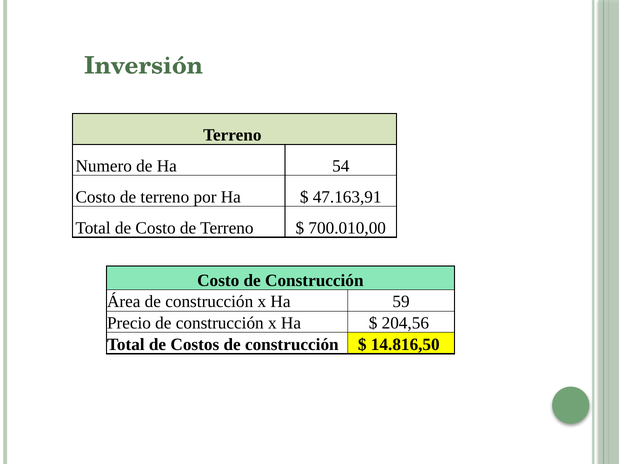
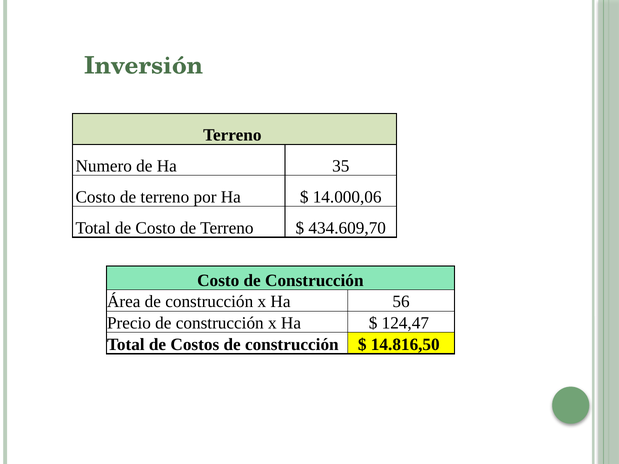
54: 54 -> 35 (341, 166)
47.163,91: 47.163,91 -> 14.000,06 (347, 197)
700.010,00: 700.010,00 -> 434.609,70 (347, 228)
59: 59 -> 56 (401, 302)
204,56: 204,56 -> 124,47 (405, 323)
